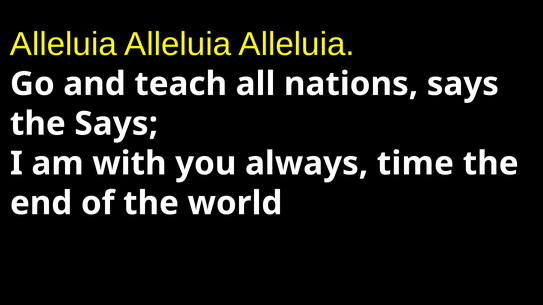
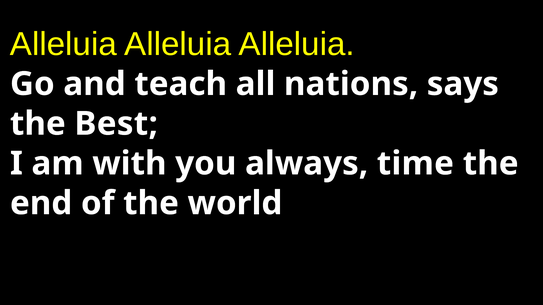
the Says: Says -> Best (116, 124)
